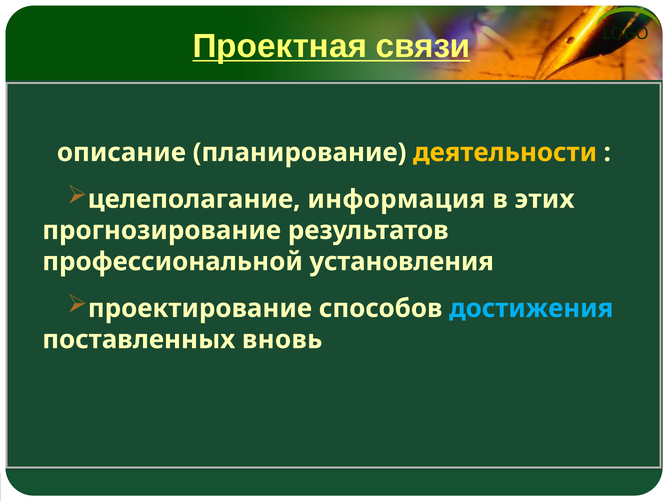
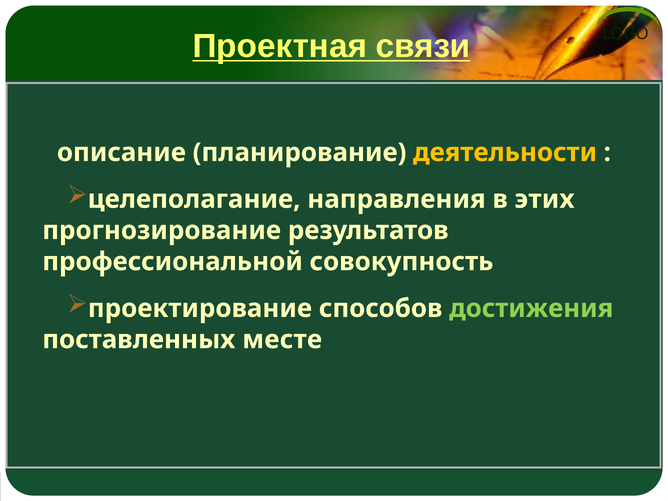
информация: информация -> направления (396, 199)
установления: установления -> совокупность (401, 262)
достижения colour: light blue -> light green (531, 308)
вновь: вновь -> месте (282, 340)
